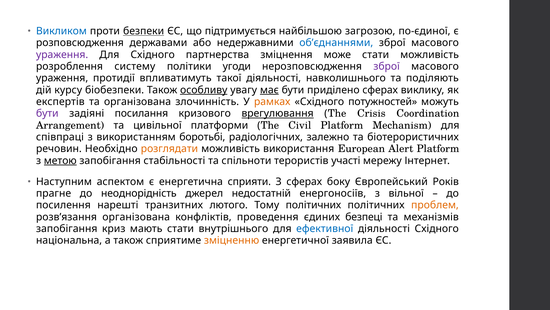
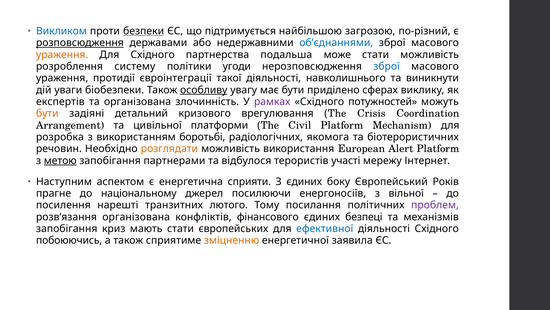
по‑єдиної: по‑єдиної -> по‑різний (424, 31)
розповсюдження underline: none -> present (80, 43)
ураження colour: purple -> orange (62, 54)
зміцнення: зміцнення -> подальша (286, 54)
зброї colour: purple -> blue (387, 66)
впливатимуть: впливатимуть -> євроінтеграції (176, 78)
поділяють: поділяють -> виникнути (432, 78)
курсу: курсу -> уваги (68, 90)
має underline: present -> none (269, 90)
рамках colour: orange -> purple (272, 102)
бути colour: purple -> orange (47, 113)
посилання: посилання -> детальний (141, 113)
врегулювання underline: present -> none (278, 113)
співпраці: співпраці -> розробка (60, 137)
залежно: залежно -> якомога (328, 137)
стабільності: стабільності -> партнерами (174, 160)
спільноти: спільноти -> відбулося (246, 160)
З сферах: сферах -> єдиних (304, 181)
неоднорідність: неоднорідність -> національному (139, 193)
недостатній: недостатній -> посилюючи (261, 193)
Тому політичних: політичних -> посилання (313, 205)
проблем colour: orange -> purple (435, 205)
проведення: проведення -> фінансового (268, 217)
внутрішнього: внутрішнього -> європейських (233, 228)
національна: національна -> побоюючись (69, 240)
